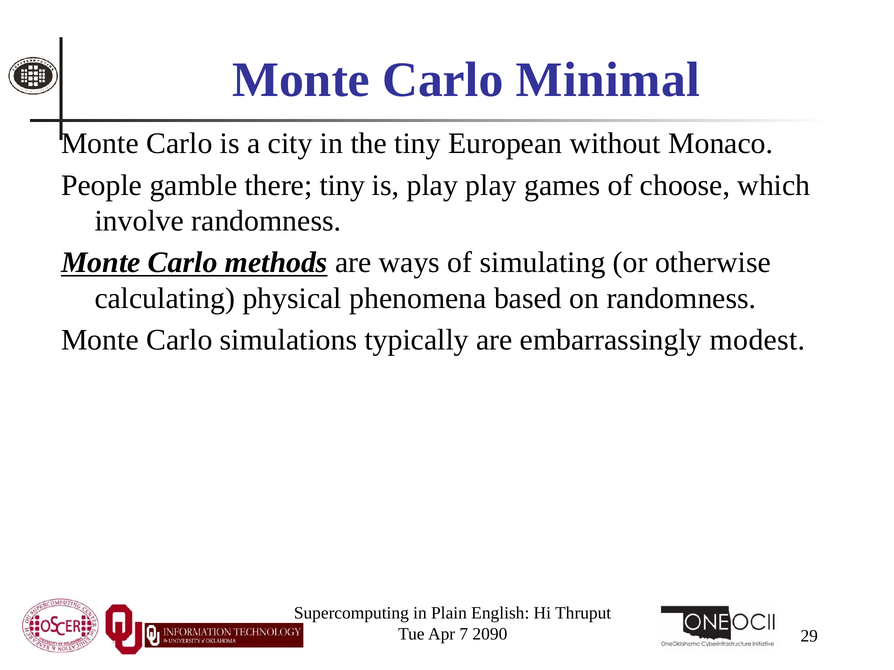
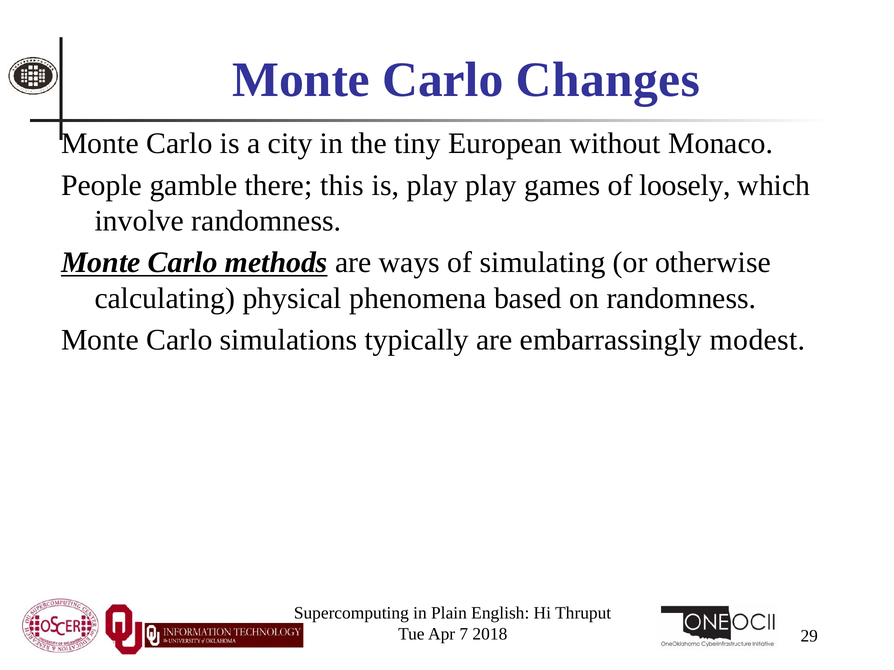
Minimal: Minimal -> Changes (608, 80)
there tiny: tiny -> this (342, 185)
choose: choose -> loosely (685, 185)
2090: 2090 -> 2018 (490, 634)
